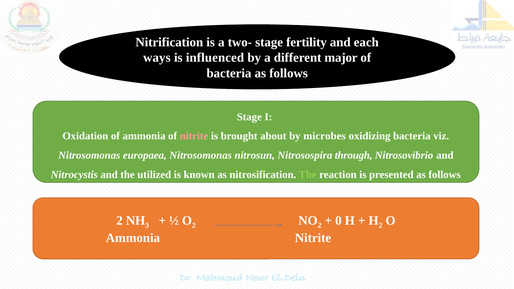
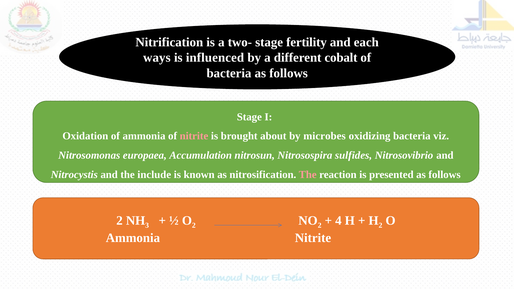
major: major -> cobalt (341, 58)
europaea Nitrosomonas: Nitrosomonas -> Accumulation (201, 155)
through: through -> sulfides (354, 155)
utilized: utilized -> include (154, 175)
The colour: light green -> pink (308, 175)
0: 0 -> 4 (338, 221)
